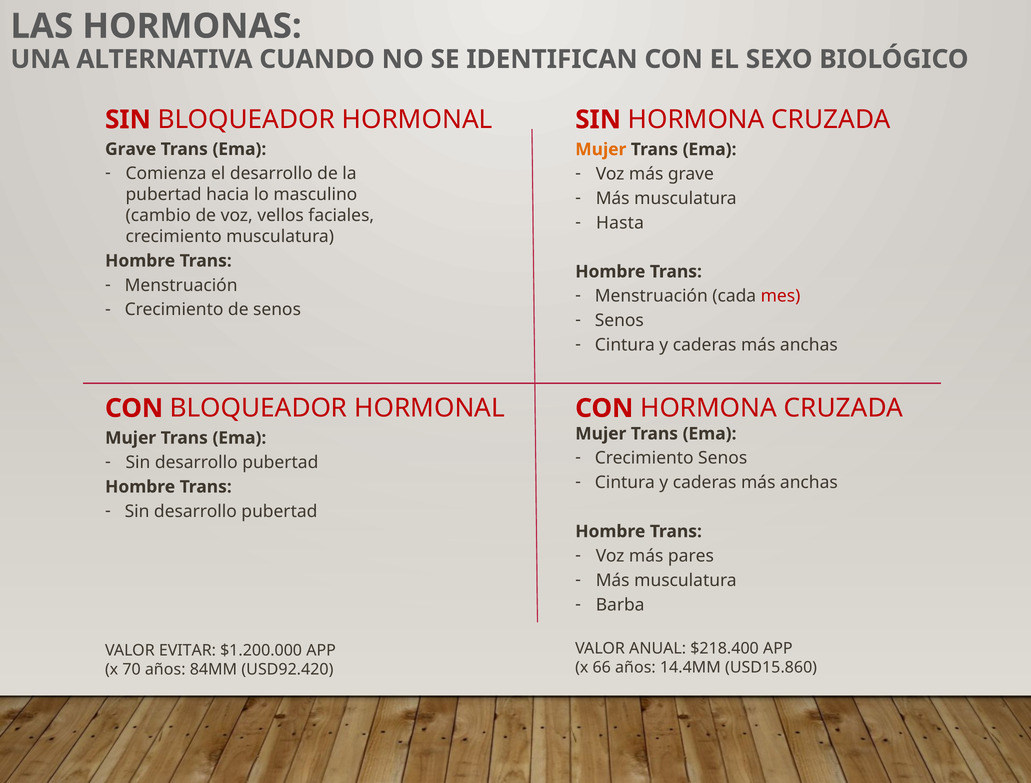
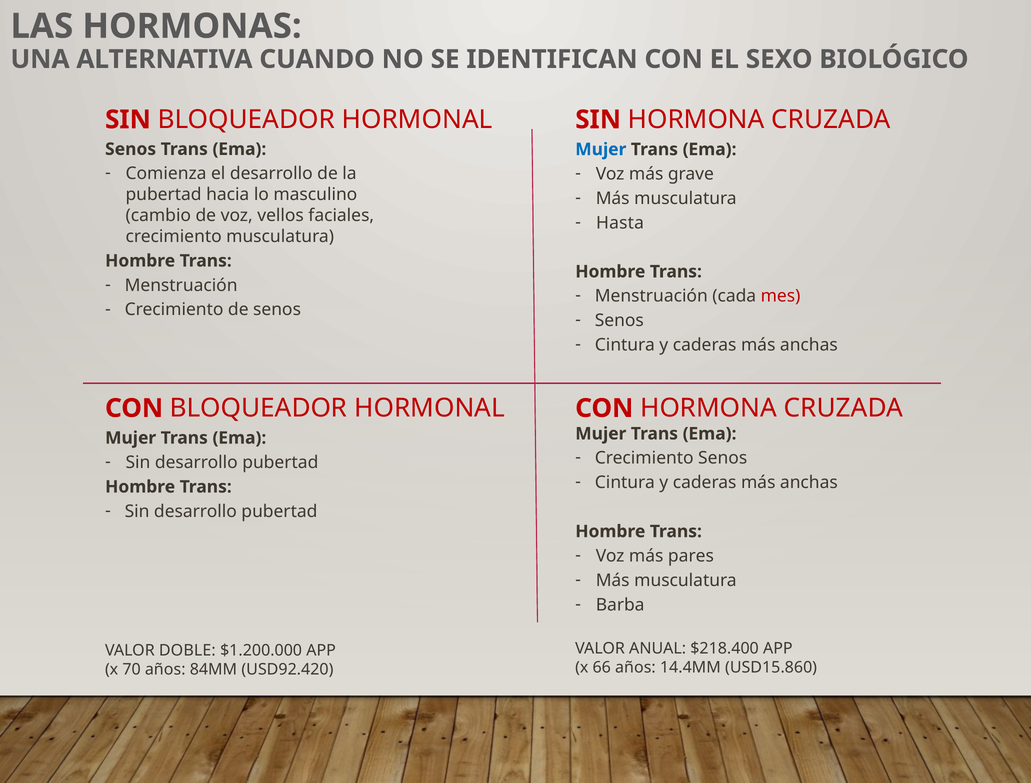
Grave: Grave -> Senos (131, 149)
Mujer colour: orange -> blue (601, 150)
EVITAR: EVITAR -> DOBLE (187, 651)
